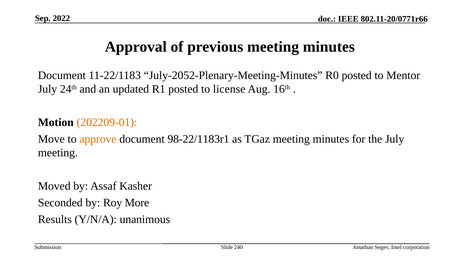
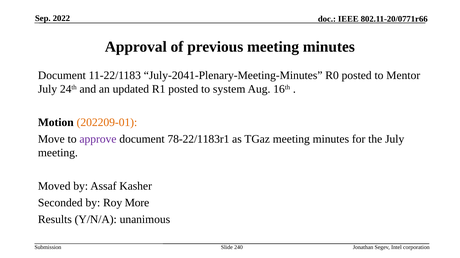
July-2052-Plenary-Meeting-Minutes: July-2052-Plenary-Meeting-Minutes -> July-2041-Plenary-Meeting-Minutes (233, 76)
license: license -> system (229, 89)
approve colour: orange -> purple (98, 139)
98-22/1183r1: 98-22/1183r1 -> 78-22/1183r1 (198, 139)
